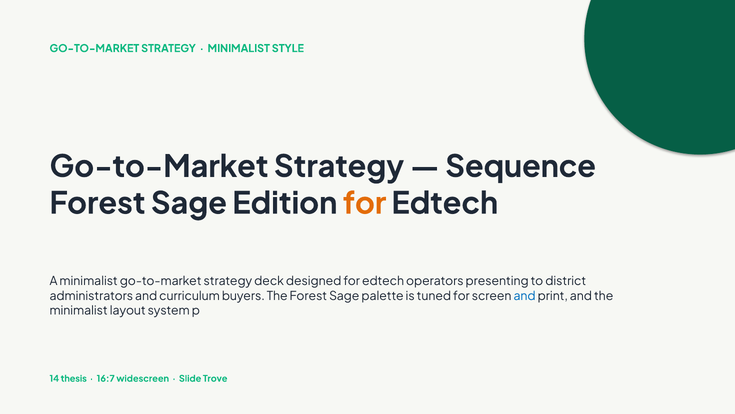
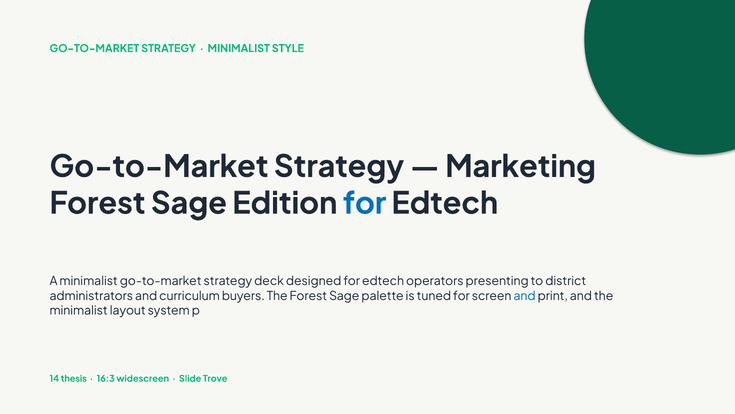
Sequence: Sequence -> Marketing (521, 167)
for colour: orange -> blue (364, 203)
16:7: 16:7 -> 16:3 (106, 378)
